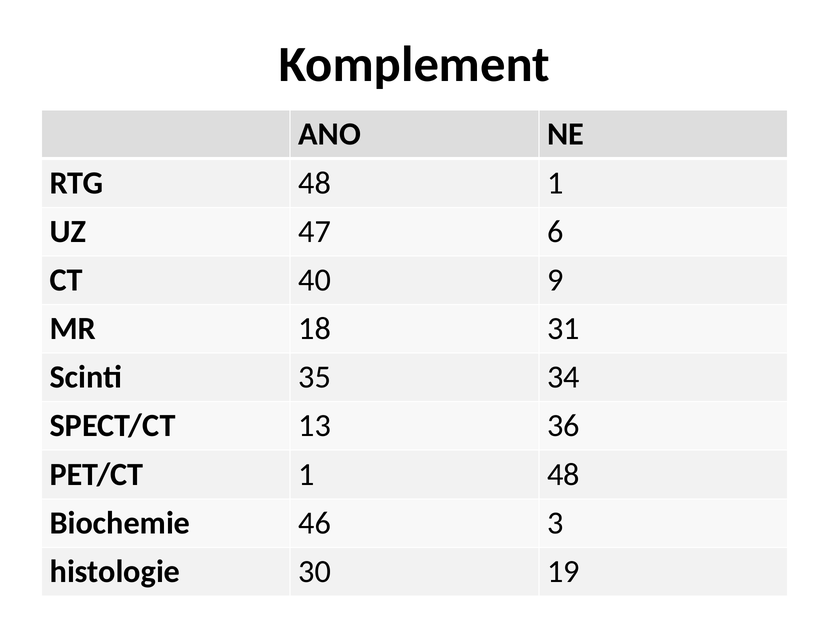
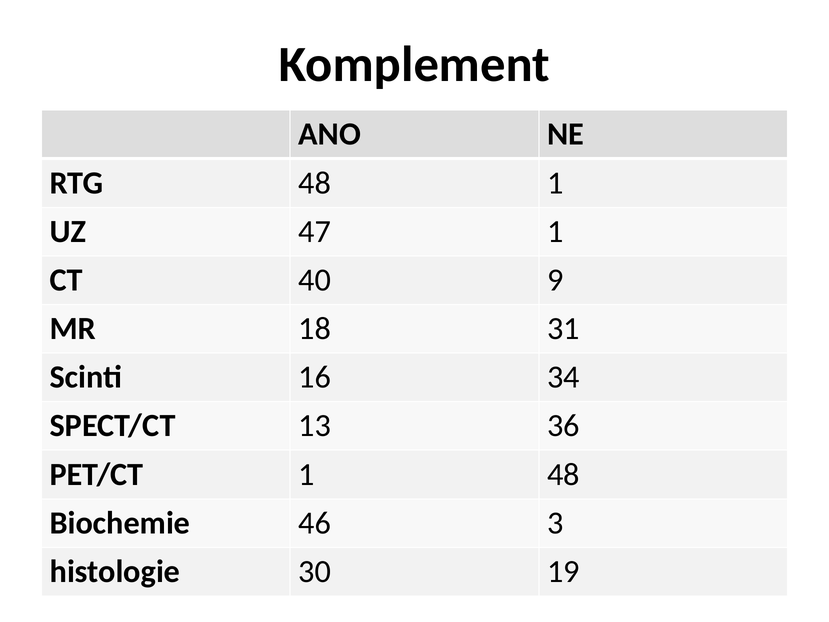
47 6: 6 -> 1 (555, 231)
35: 35 -> 16 (315, 377)
